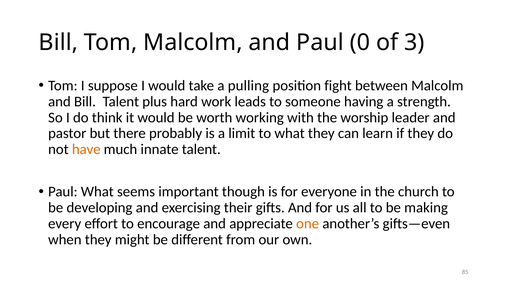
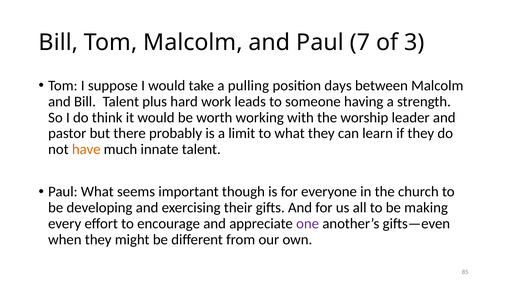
0: 0 -> 7 (360, 43)
fight: fight -> days (338, 86)
one colour: orange -> purple (308, 224)
